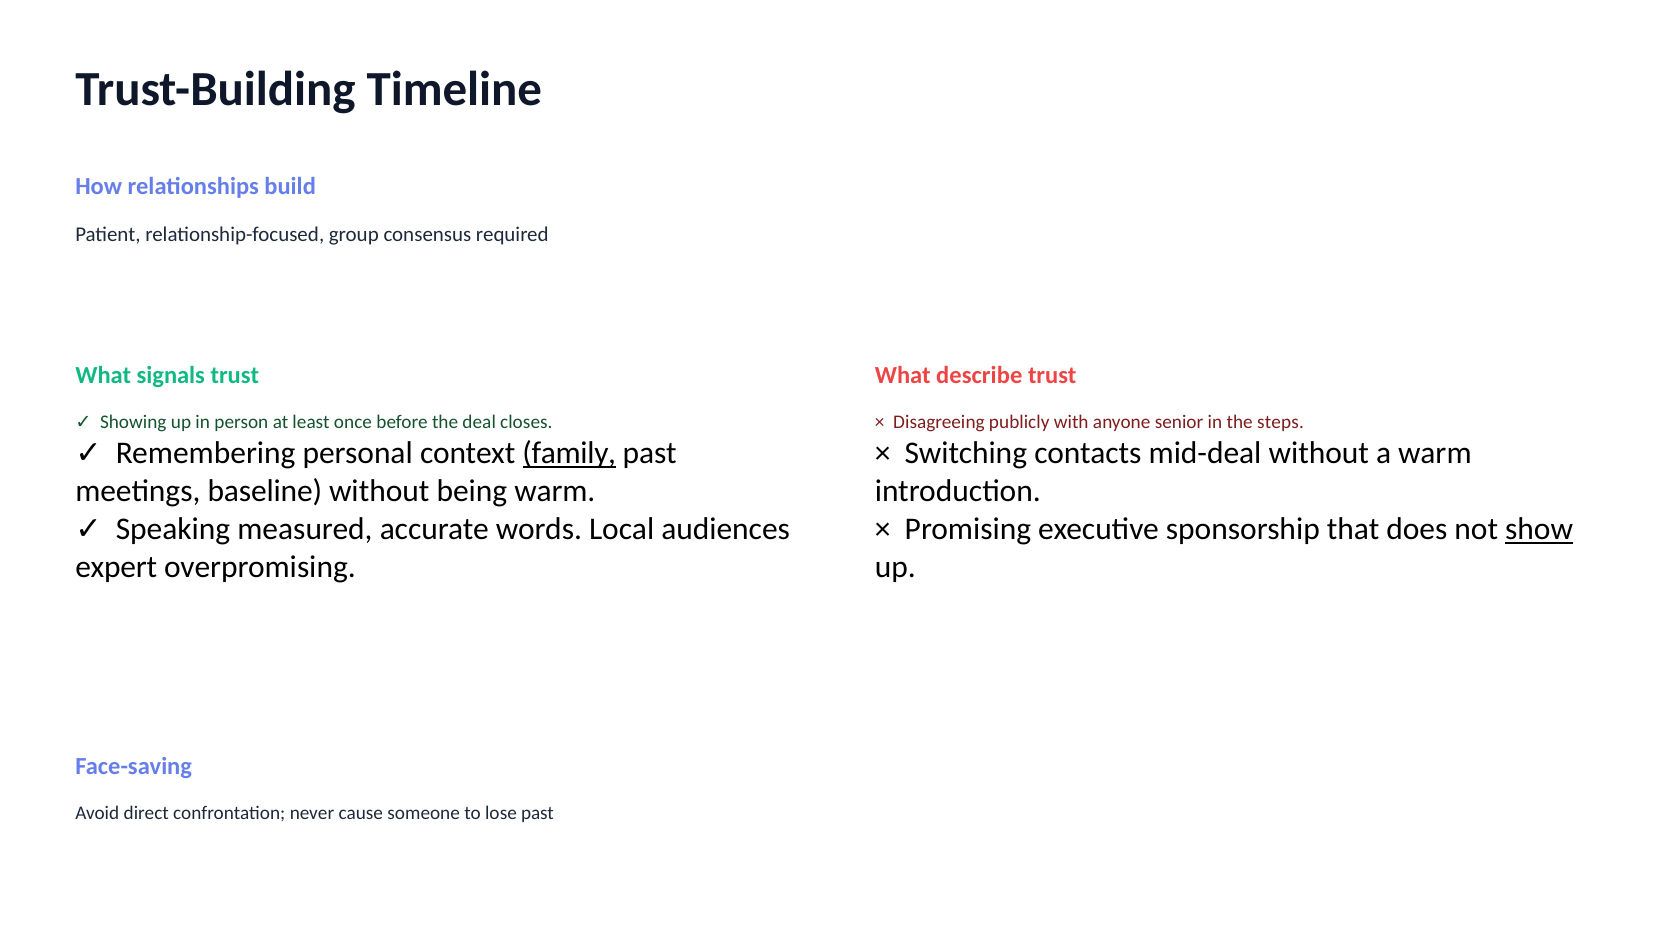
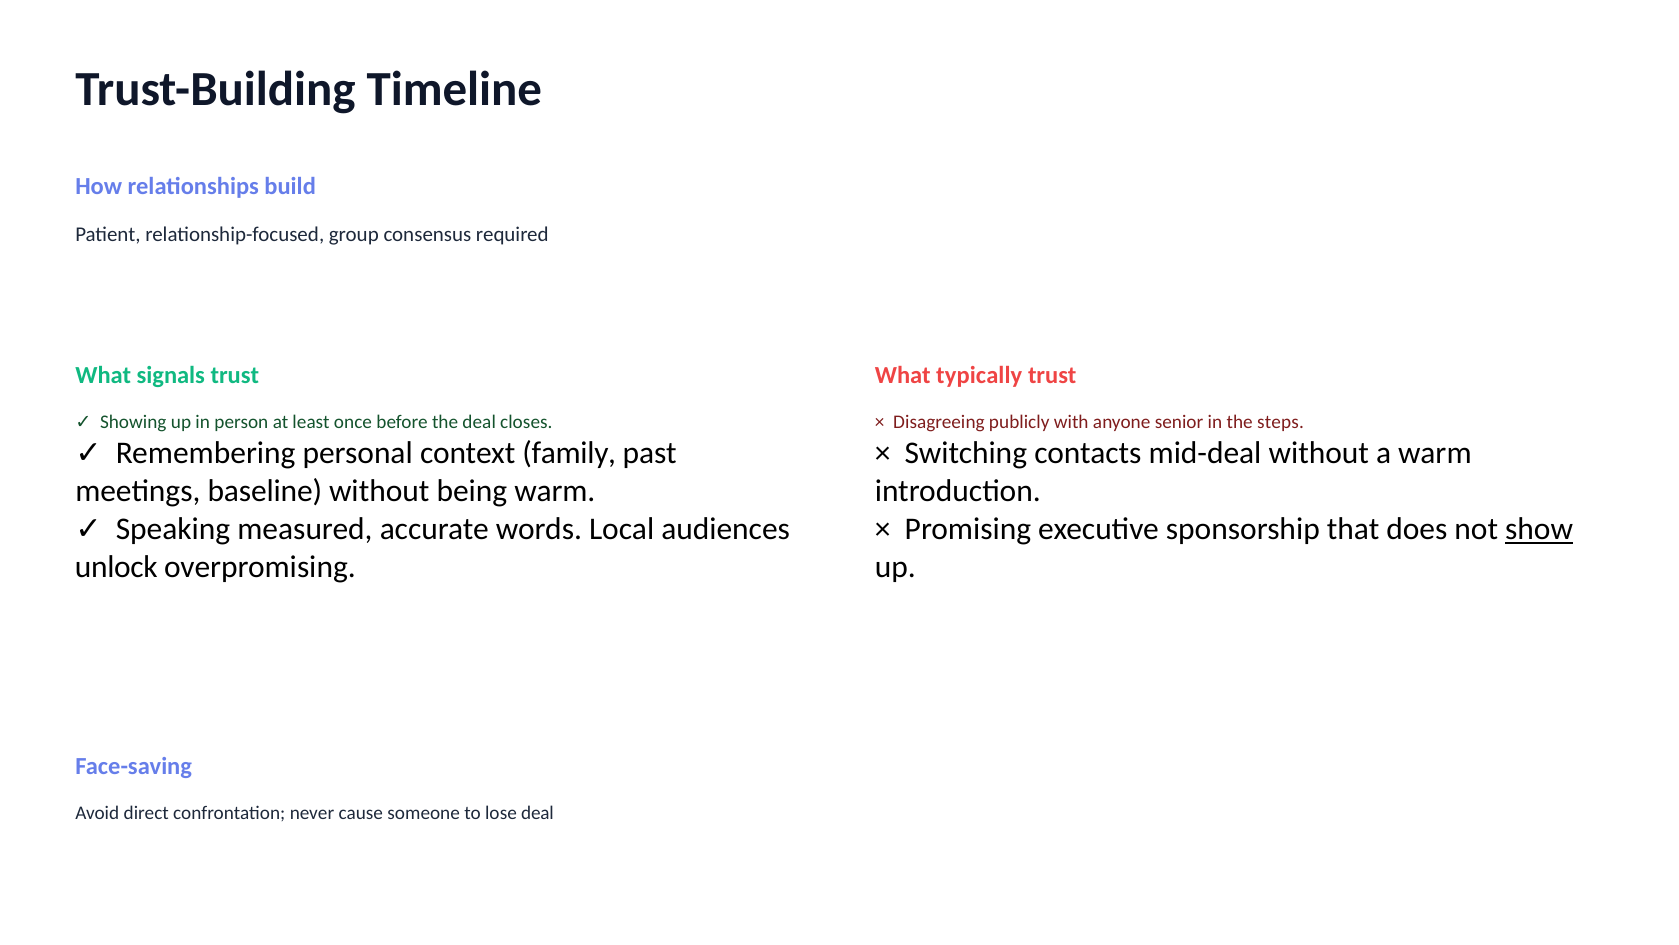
describe: describe -> typically (979, 375)
family underline: present -> none (569, 453)
expert: expert -> unlock (116, 567)
lose past: past -> deal (538, 812)
